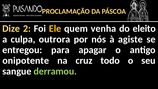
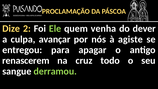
Ele colour: yellow -> light green (55, 29)
eleito: eleito -> dever (144, 29)
outrora: outrora -> avançar (55, 39)
onipotente: onipotente -> renascerem (26, 61)
